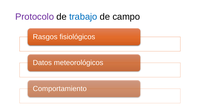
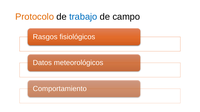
Protocolo colour: purple -> orange (35, 17)
